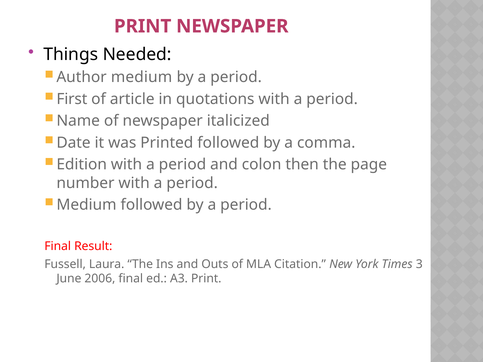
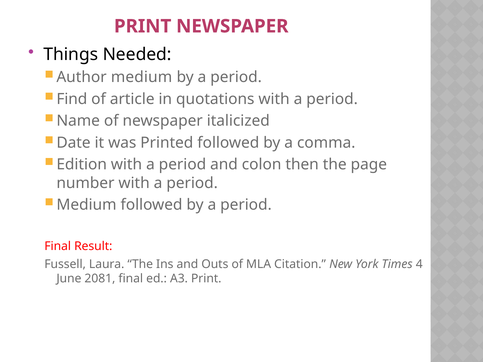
First: First -> Find (72, 99)
3: 3 -> 4 (419, 264)
2006: 2006 -> 2081 (100, 279)
